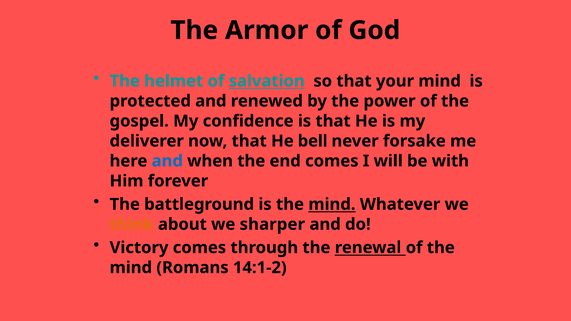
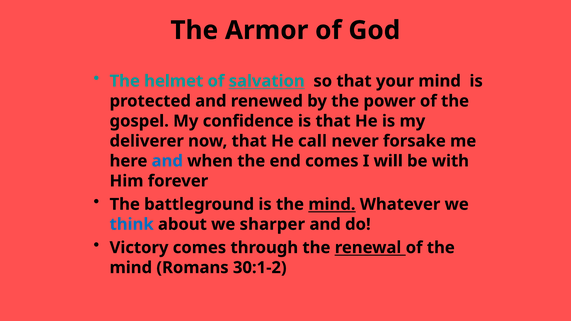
bell: bell -> call (312, 141)
think colour: orange -> blue (132, 224)
14:1-2: 14:1-2 -> 30:1-2 (260, 268)
